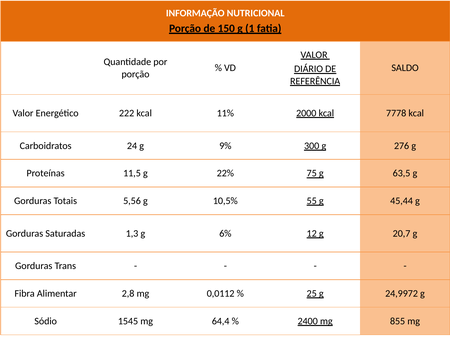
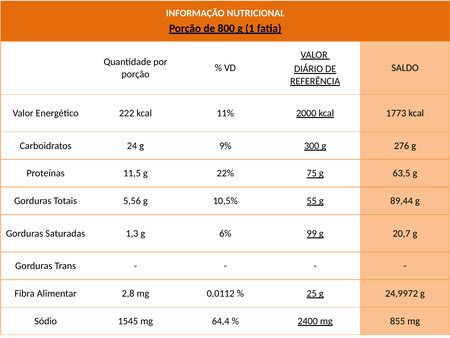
150: 150 -> 800 (226, 28)
7778: 7778 -> 1773 (396, 113)
45,44: 45,44 -> 89,44 (402, 201)
12: 12 -> 99 (312, 233)
